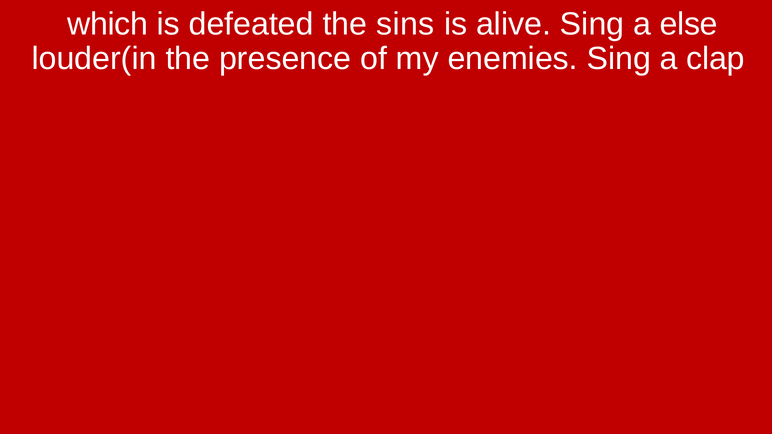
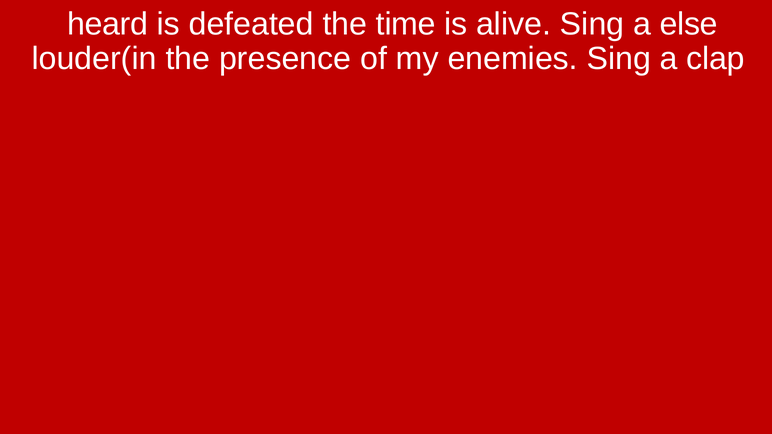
which: which -> heard (108, 24)
sins: sins -> time (406, 24)
